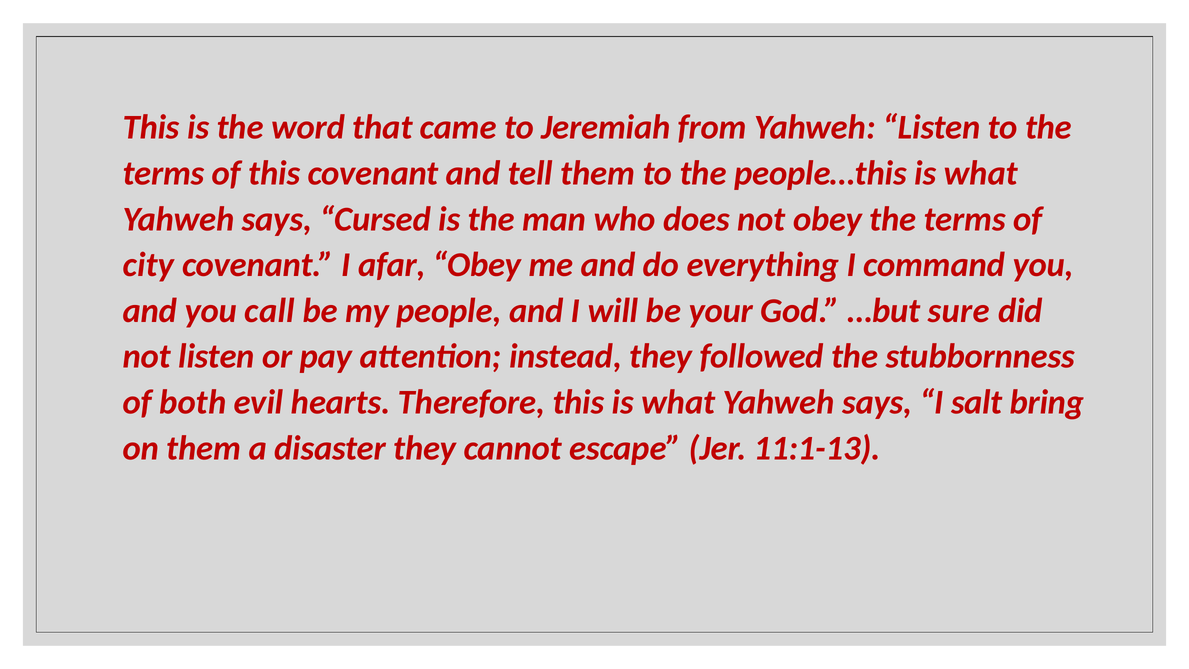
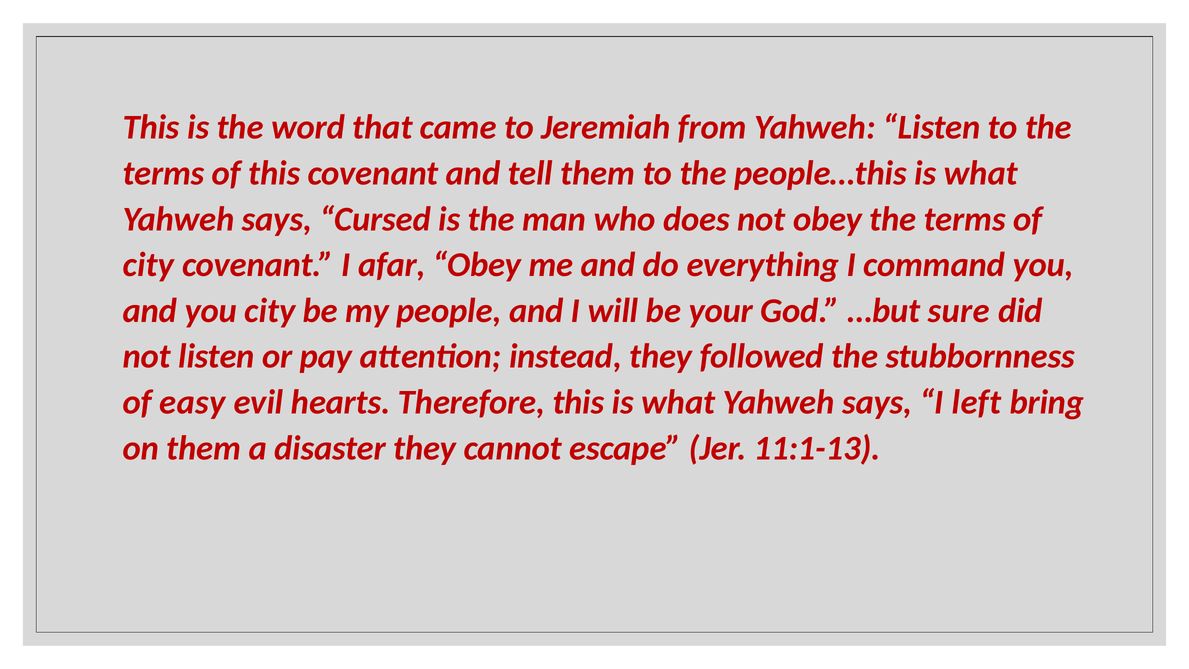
you call: call -> city (270, 311)
both: both -> easy (193, 402)
salt: salt -> left (976, 402)
